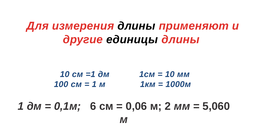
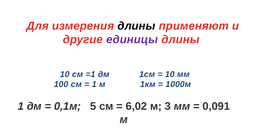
единицы colour: black -> purple (132, 39)
6: 6 -> 5 (93, 106)
0,06: 0,06 -> 6,02 (136, 106)
2: 2 -> 3 (168, 106)
5,060: 5,060 -> 0,091 (216, 106)
